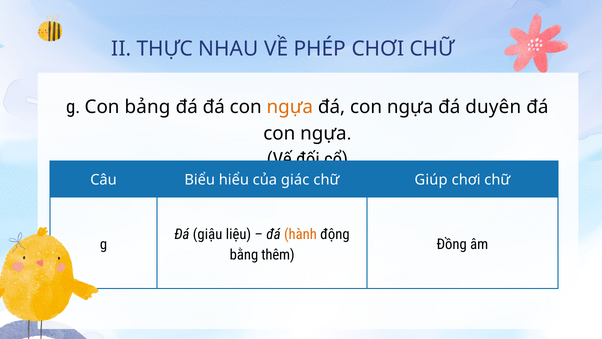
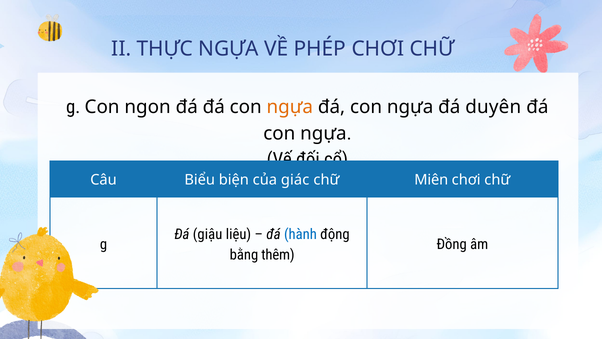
THỰC NHAU: NHAU -> NGỰA (229, 49)
bảng: bảng -> ngon (148, 107)
hiểu: hiểu -> biện (234, 180)
Giúp: Giúp -> Miên (431, 180)
hành colour: orange -> blue (300, 234)
